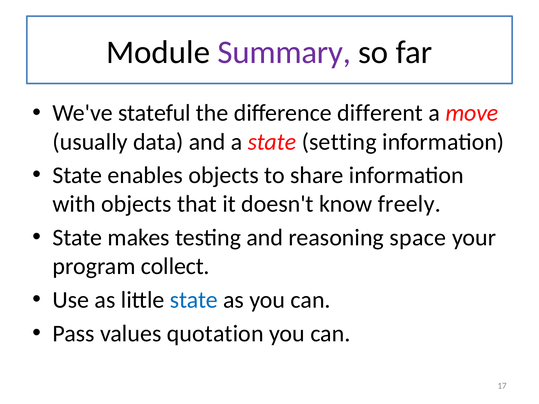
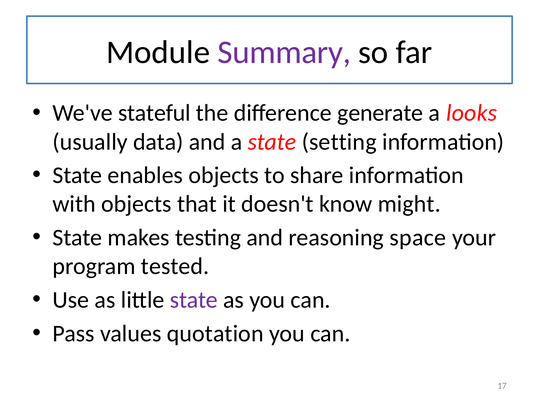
different: different -> generate (380, 113)
move: move -> looks (472, 113)
freely: freely -> might (409, 204)
collect: collect -> tested (175, 267)
state colour: blue -> purple (194, 300)
